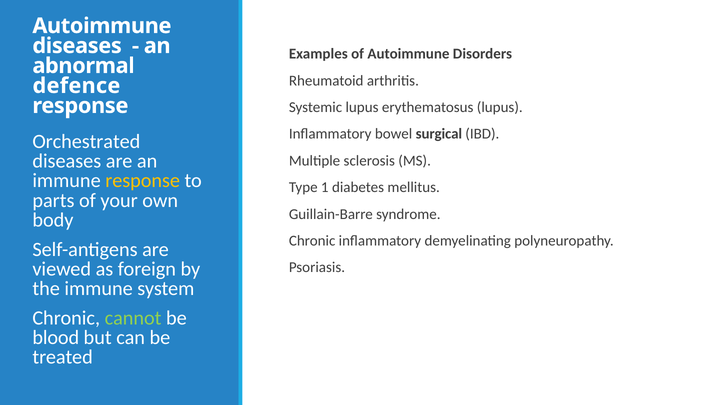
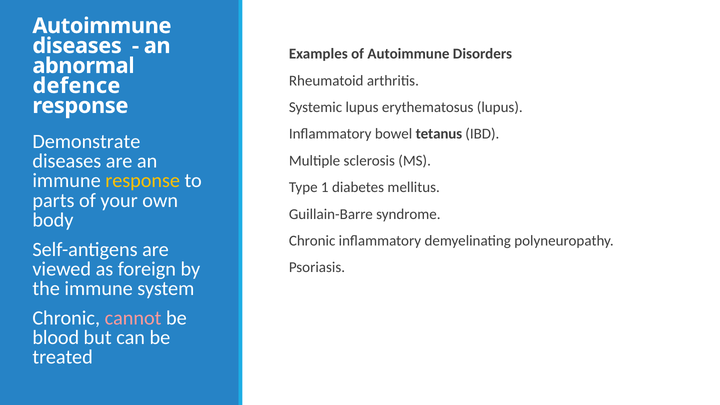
surgical: surgical -> tetanus (439, 134)
Orchestrated: Orchestrated -> Demonstrate (86, 141)
cannot colour: light green -> pink (133, 318)
